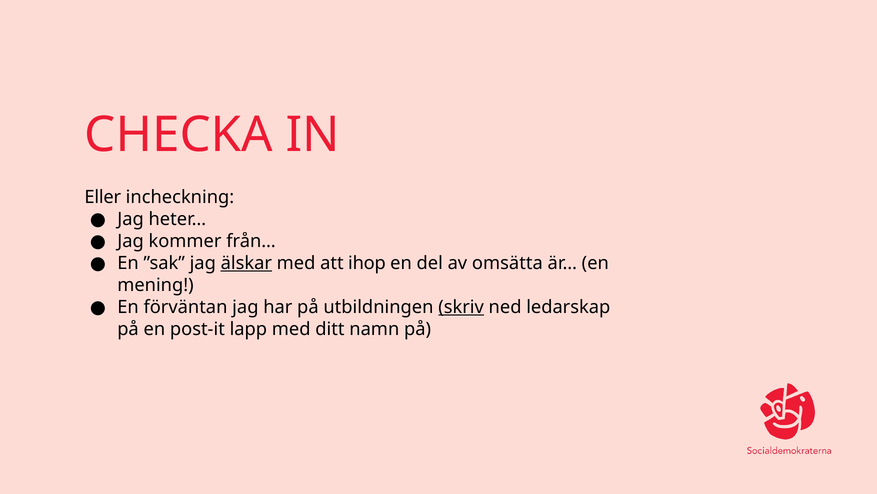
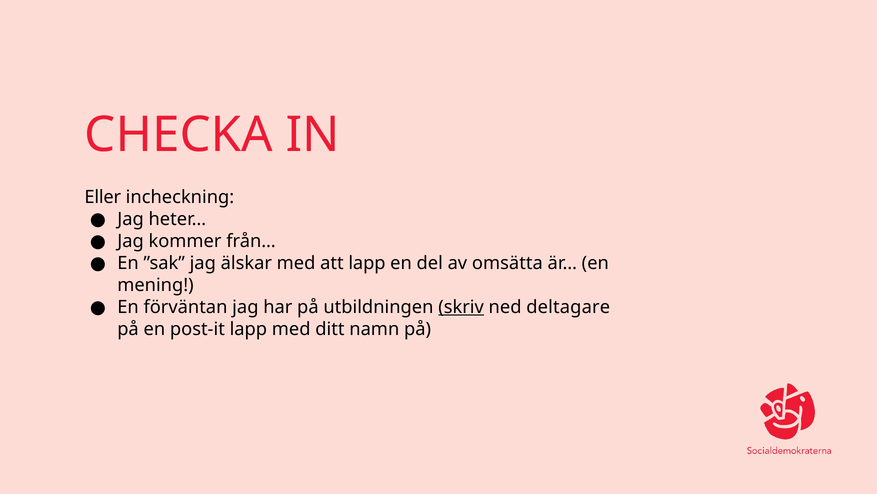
älskar underline: present -> none (246, 263)
att ihop: ihop -> lapp (367, 263)
ledarskap: ledarskap -> deltagare (568, 307)
